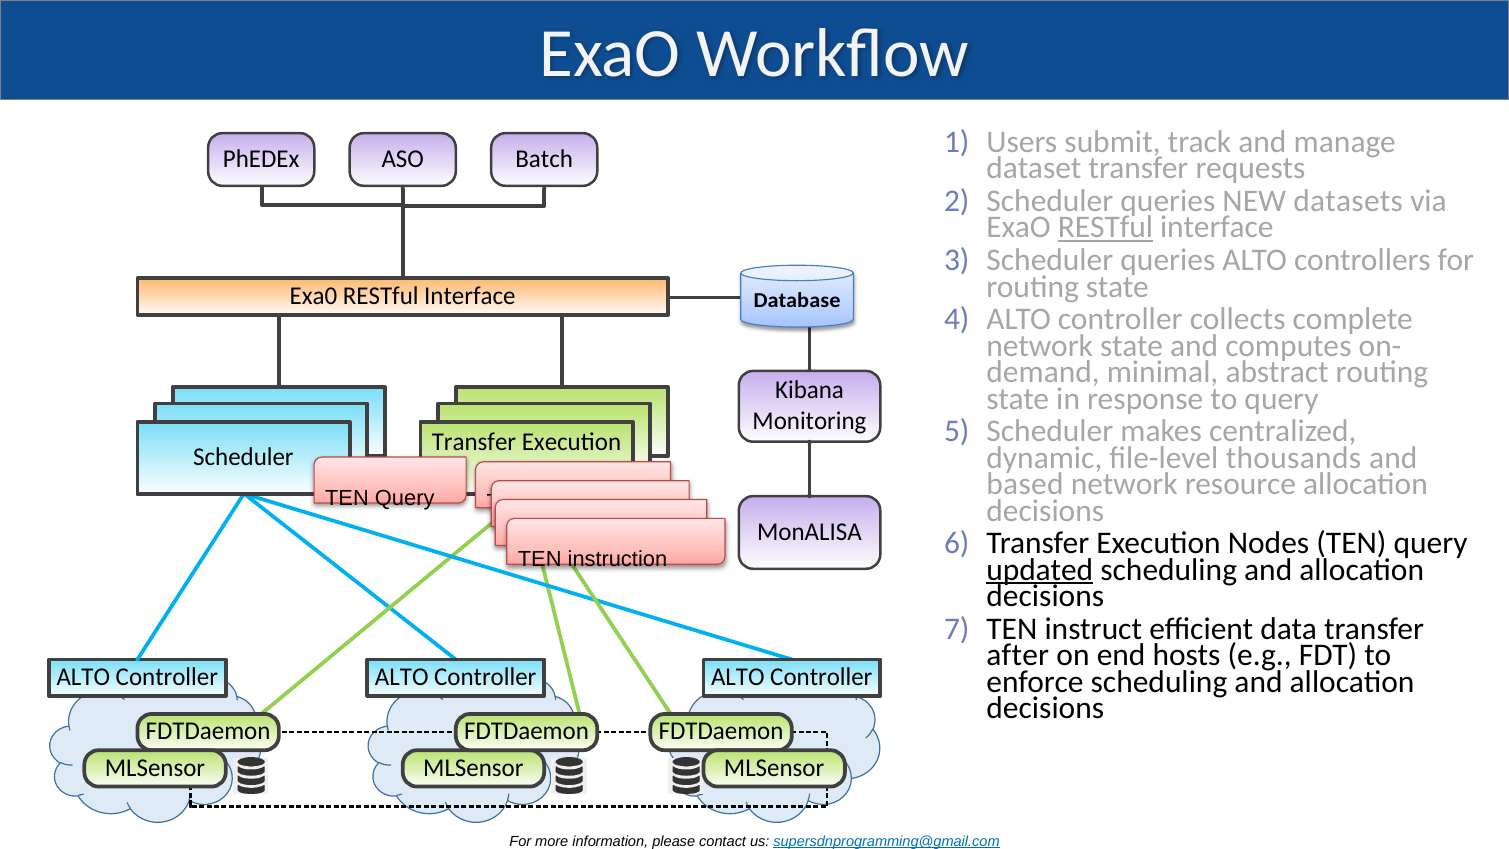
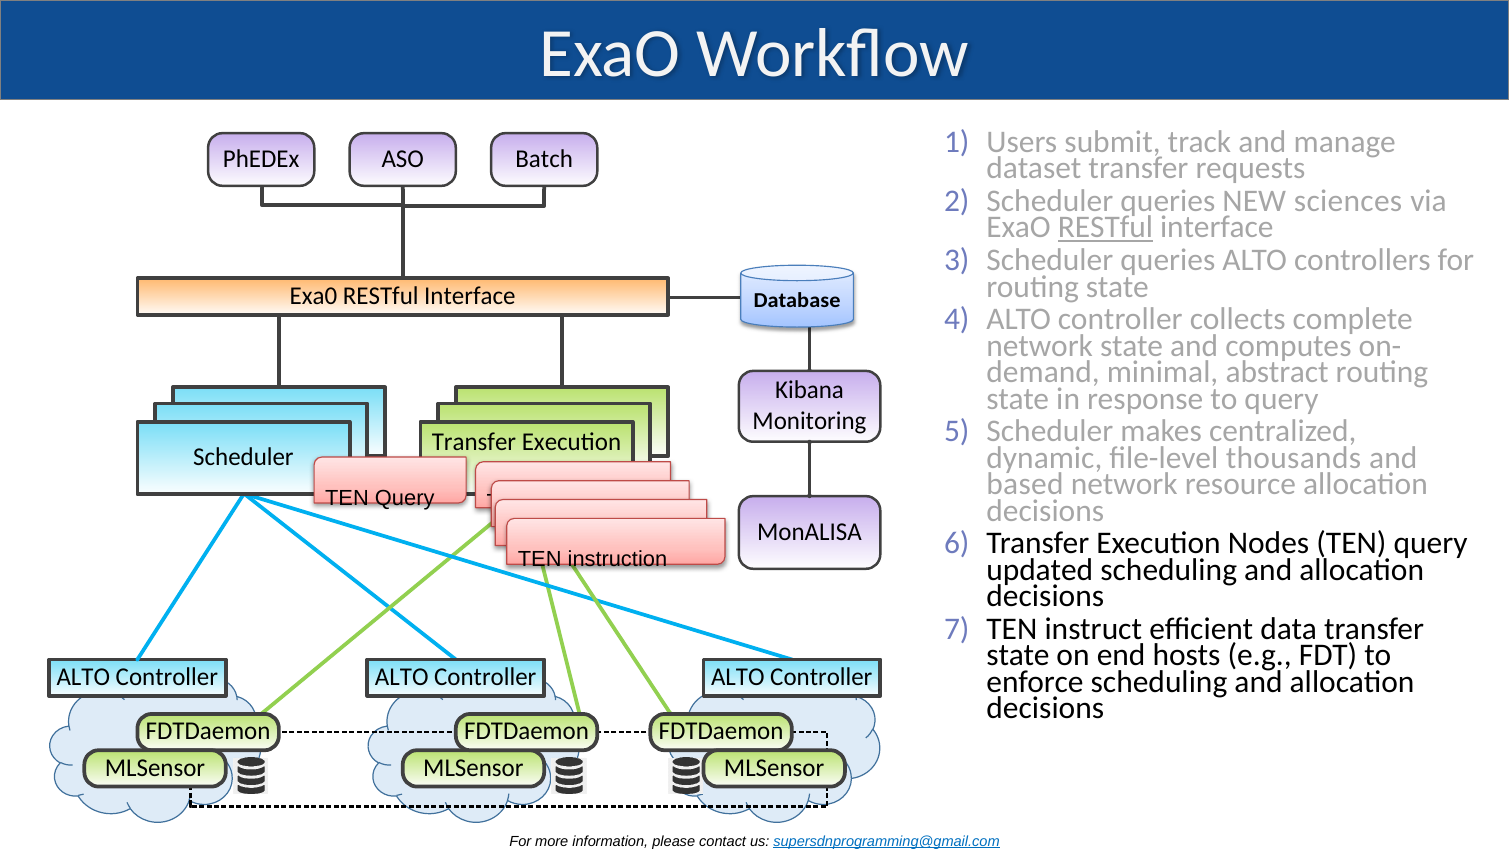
datasets: datasets -> sciences (1348, 201)
updated underline: present -> none (1040, 570)
after: after -> state (1018, 655)
